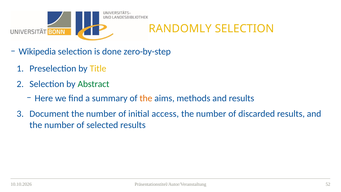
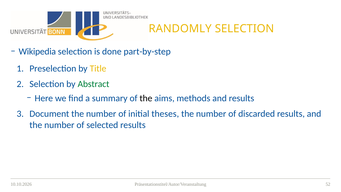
zero-by-step: zero-by-step -> part-by-step (147, 52)
the colour: orange -> black (146, 98)
access: access -> theses (165, 114)
